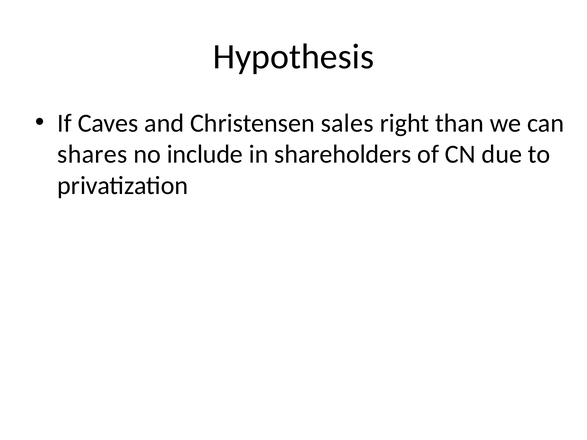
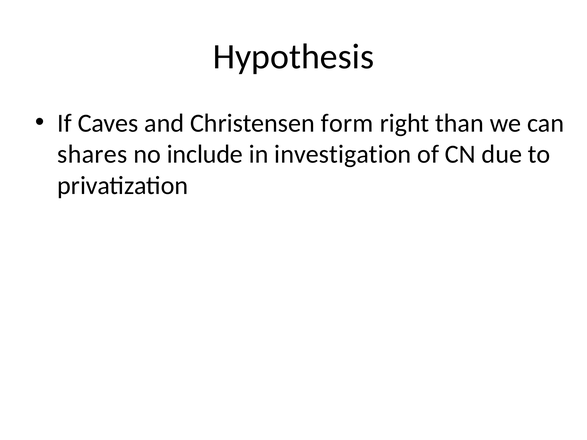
sales: sales -> form (347, 123)
shareholders: shareholders -> investigation (343, 154)
